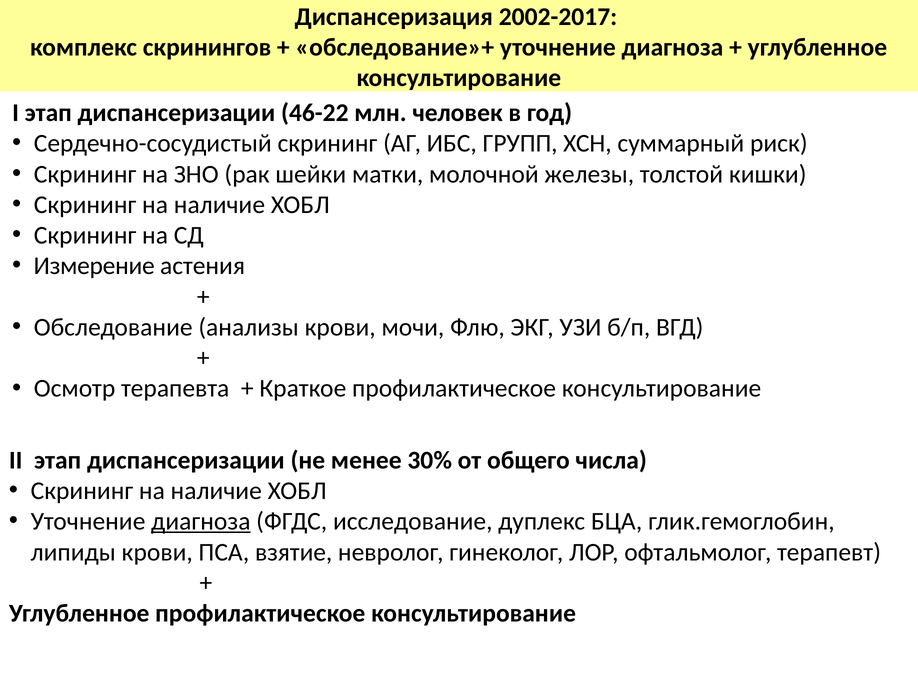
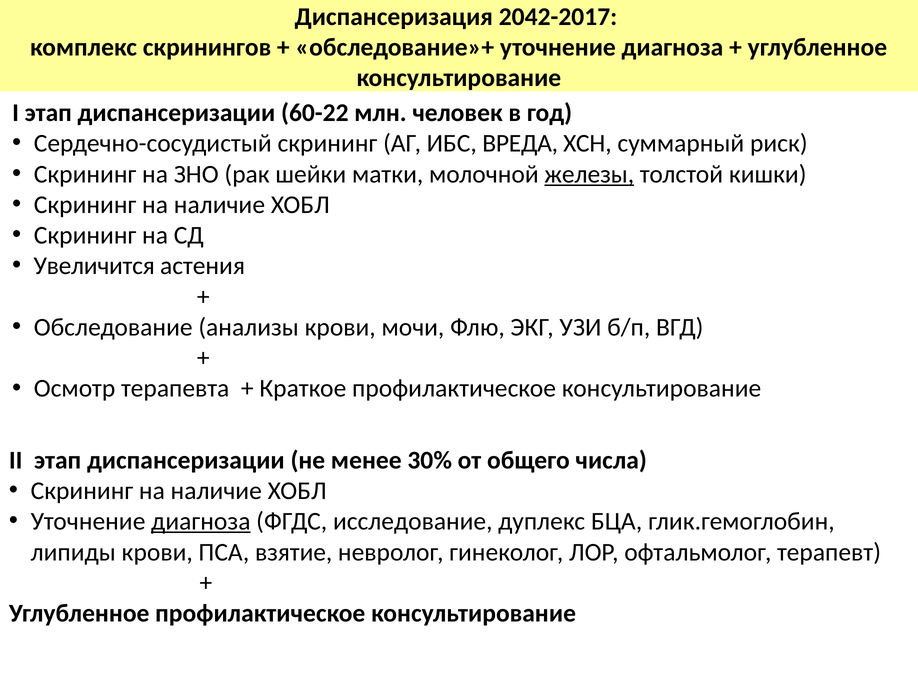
2002-2017: 2002-2017 -> 2042-2017 (558, 17)
46-22: 46-22 -> 60-22 (315, 113)
ГРУПП: ГРУПП -> ВРЕДА (520, 143)
железы underline: none -> present (589, 174)
Измерение: Измерение -> Увеличится (94, 266)
